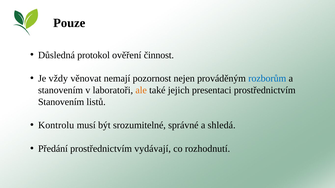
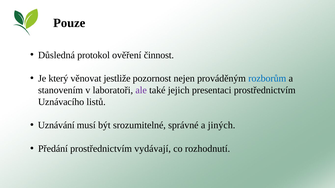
vždy: vždy -> který (58, 79)
nemají: nemají -> jestliže (117, 79)
ale colour: orange -> purple (141, 90)
Stanovením: Stanovením -> Uznávacího (61, 102)
Kontrolu: Kontrolu -> Uznávání (56, 126)
shledá: shledá -> jiných (222, 126)
